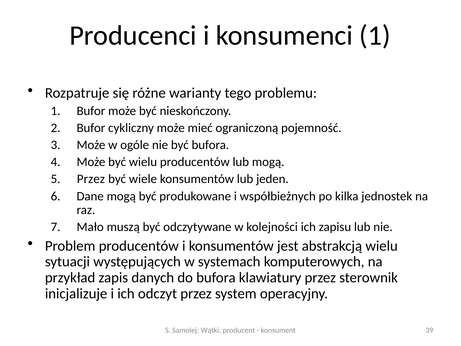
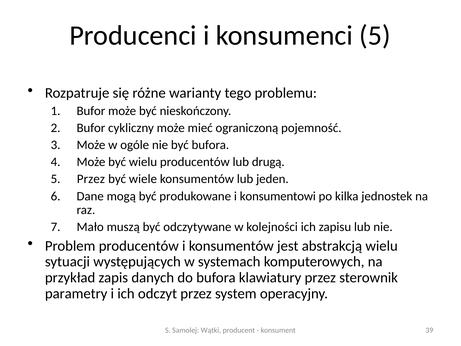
konsumenci 1: 1 -> 5 (375, 35)
lub mogą: mogą -> drugą (268, 162)
współbieżnych: współbieżnych -> konsumentowi (278, 196)
inicjalizuje: inicjalizuje -> parametry (76, 293)
